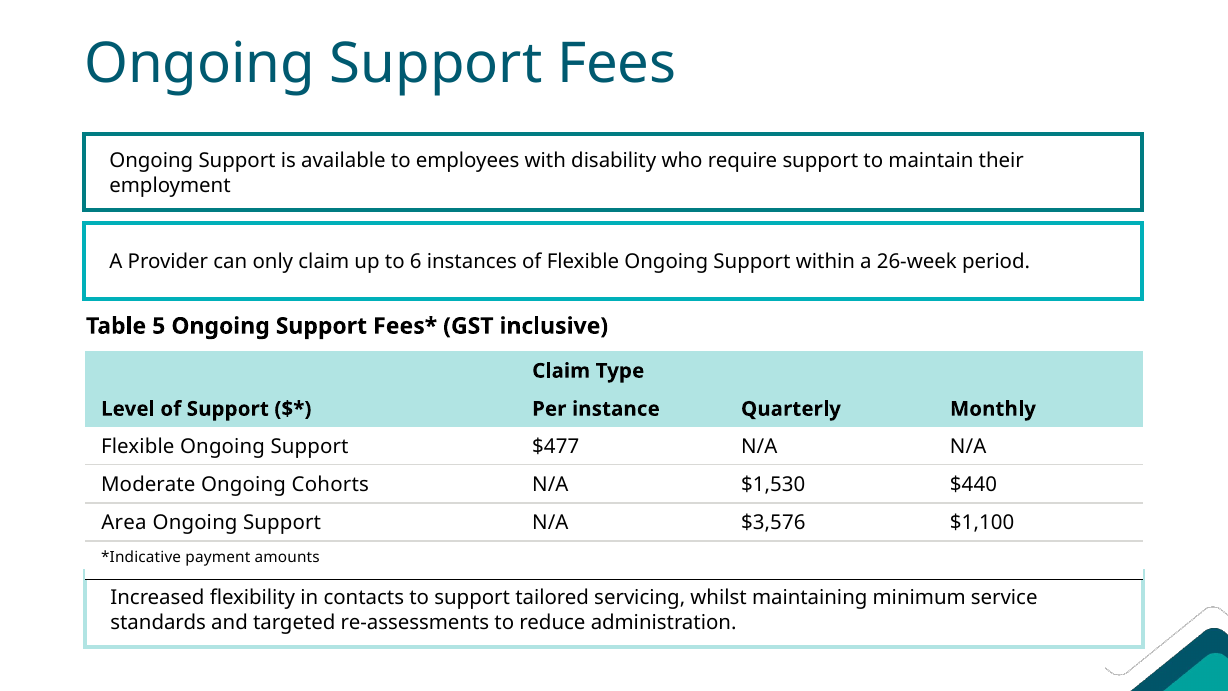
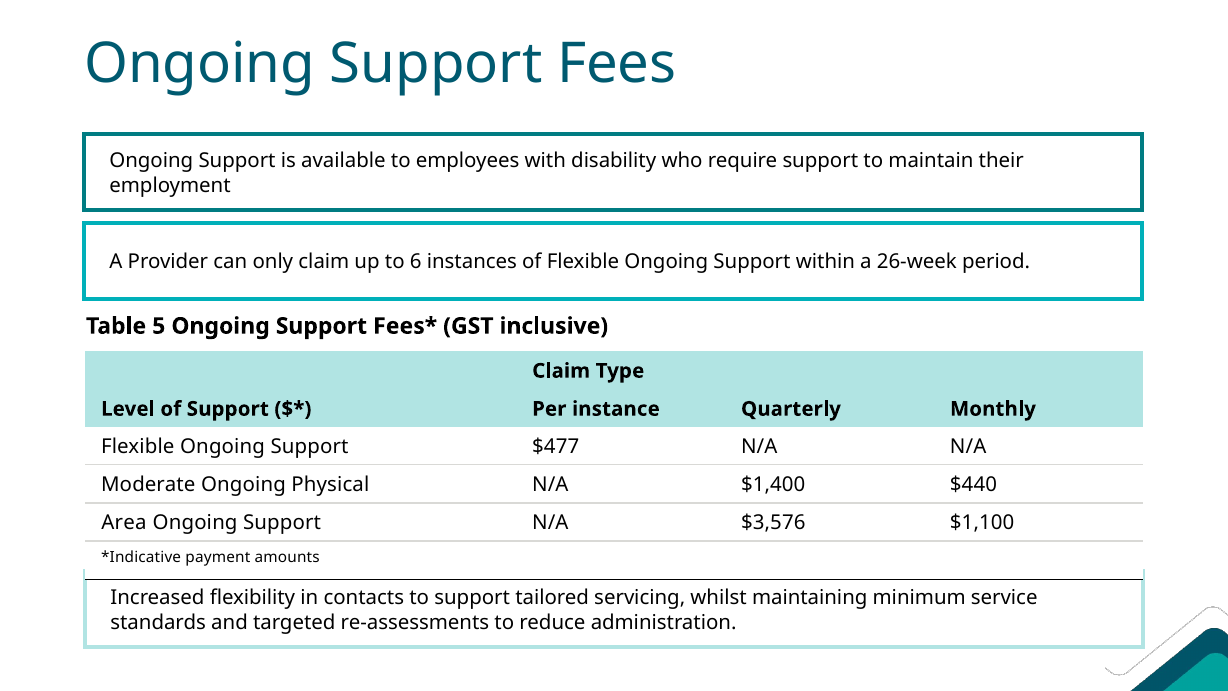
Cohorts: Cohorts -> Physical (330, 485)
$1,530: $1,530 -> $1,400 (773, 485)
